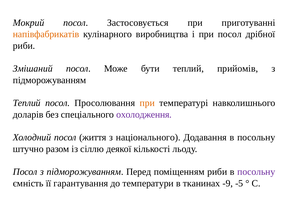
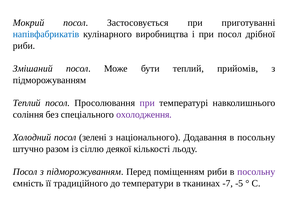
напівфабрикатів colour: orange -> blue (46, 34)
при colour: orange -> purple (147, 103)
доларів: доларів -> соління (28, 114)
життя: життя -> зелені (93, 137)
гарантування: гарантування -> традиційного (81, 183)
-9: -9 -> -7 (228, 183)
